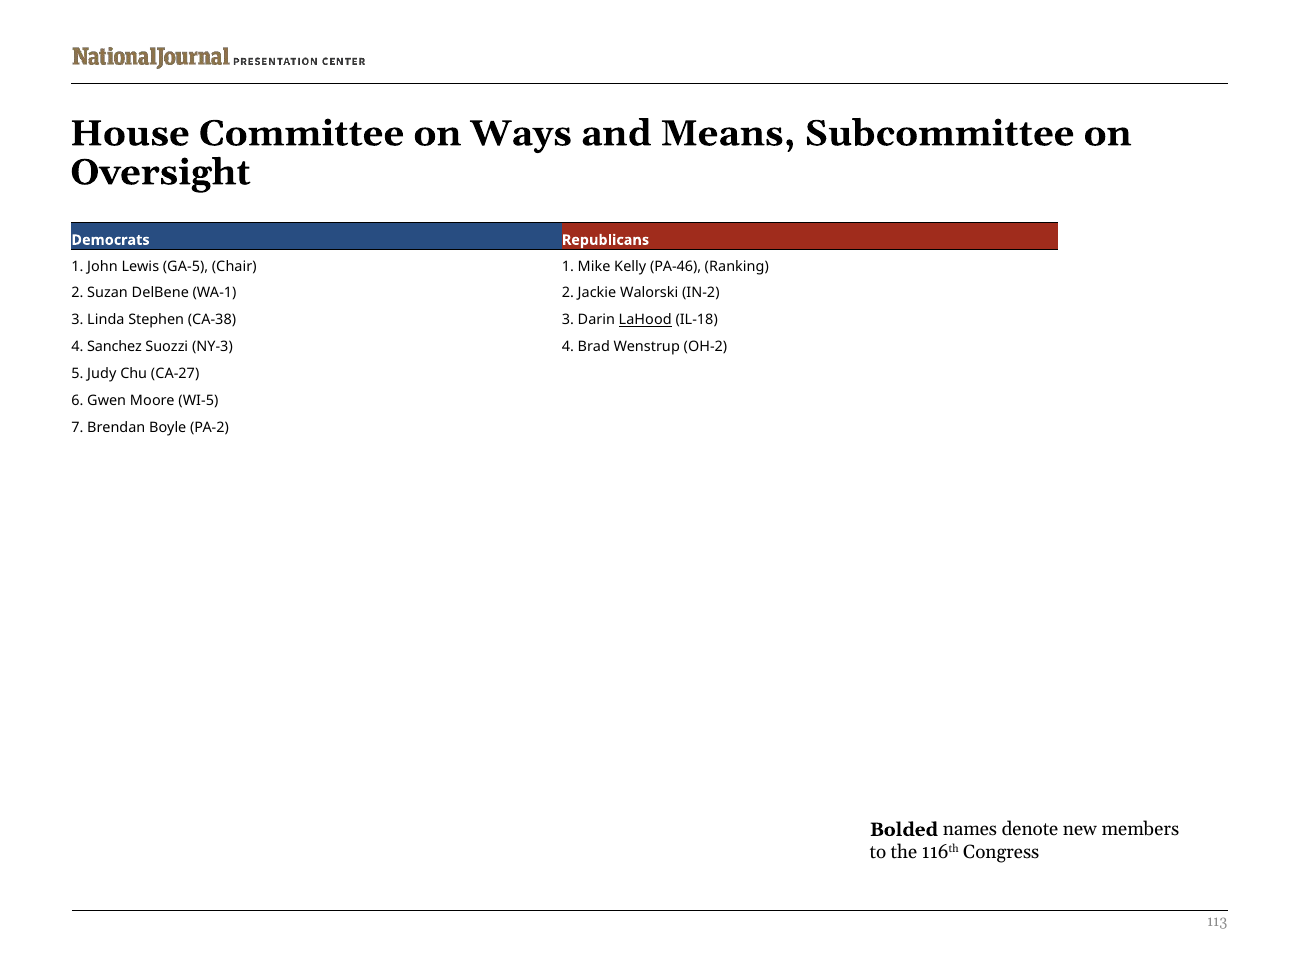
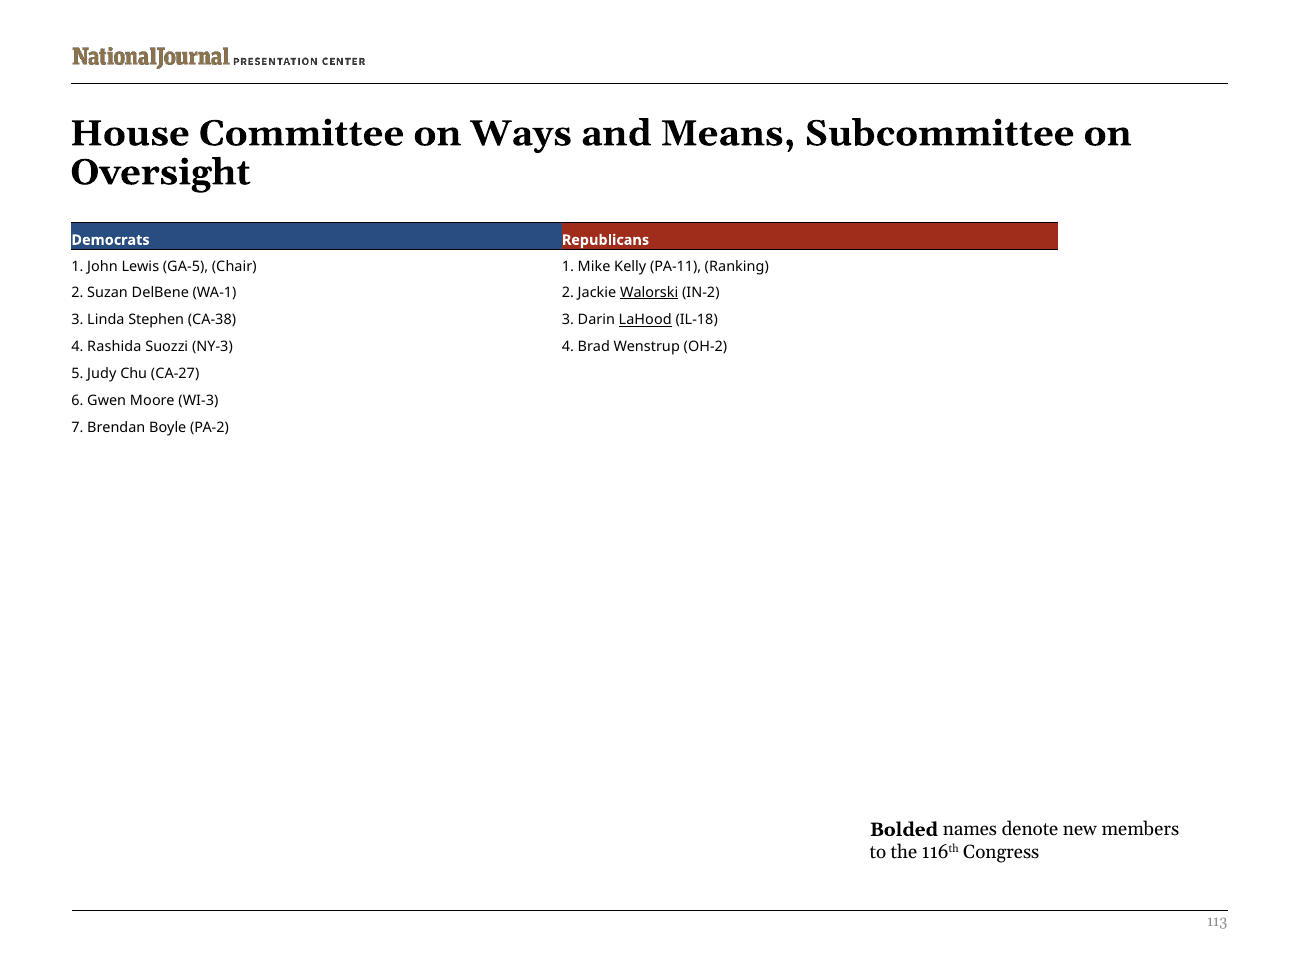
PA-46: PA-46 -> PA-11 (676, 267)
Walorski underline: none -> present (649, 293)
Sanchez: Sanchez -> Rashida (114, 347)
WI-5: WI-5 -> WI-3 (198, 401)
